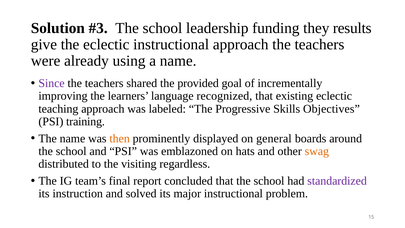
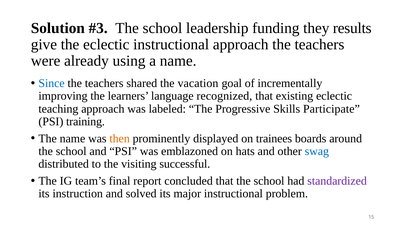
Since colour: purple -> blue (52, 83)
provided: provided -> vacation (198, 83)
Objectives: Objectives -> Participate (331, 109)
general: general -> trainees (274, 138)
swag colour: orange -> blue (317, 151)
regardless: regardless -> successful (185, 164)
